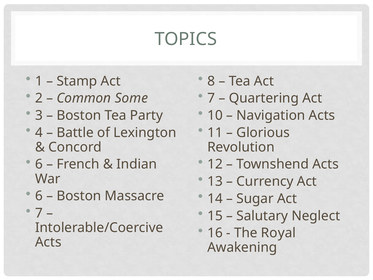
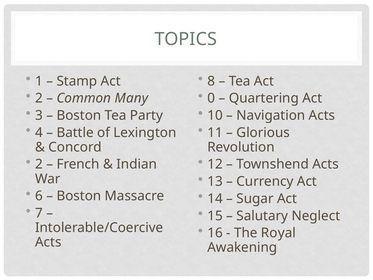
Some: Some -> Many (131, 98)
7: 7 -> 0 (211, 98)
6: 6 -> 2 (39, 164)
